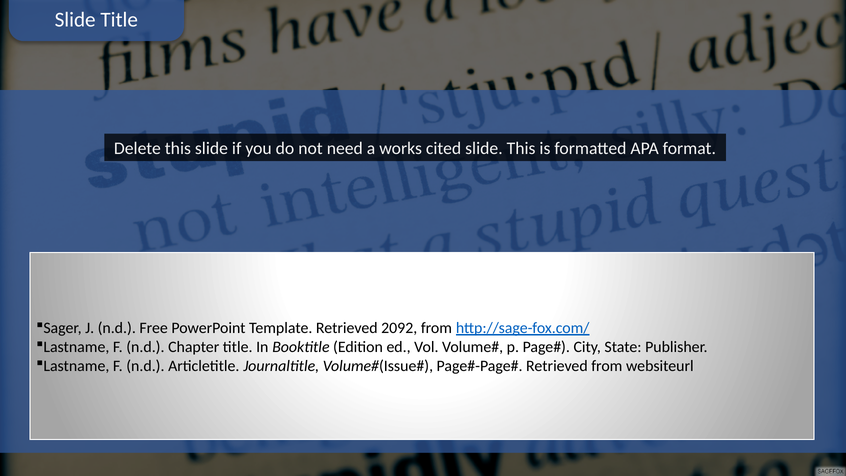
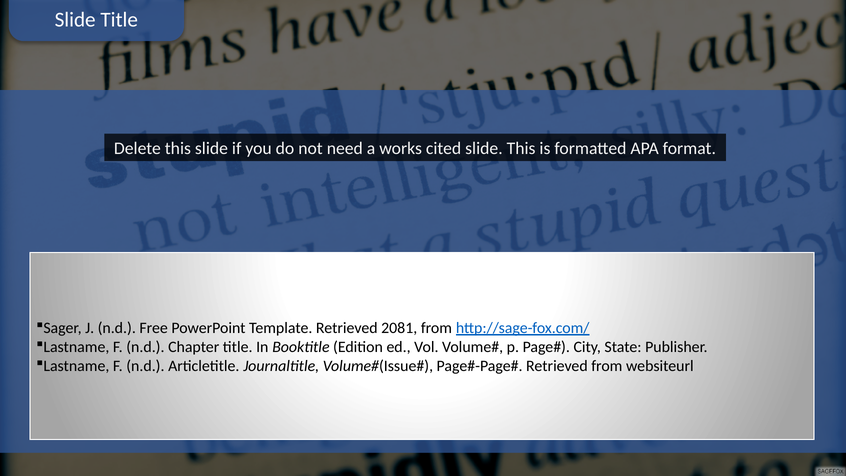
2092: 2092 -> 2081 (399, 328)
